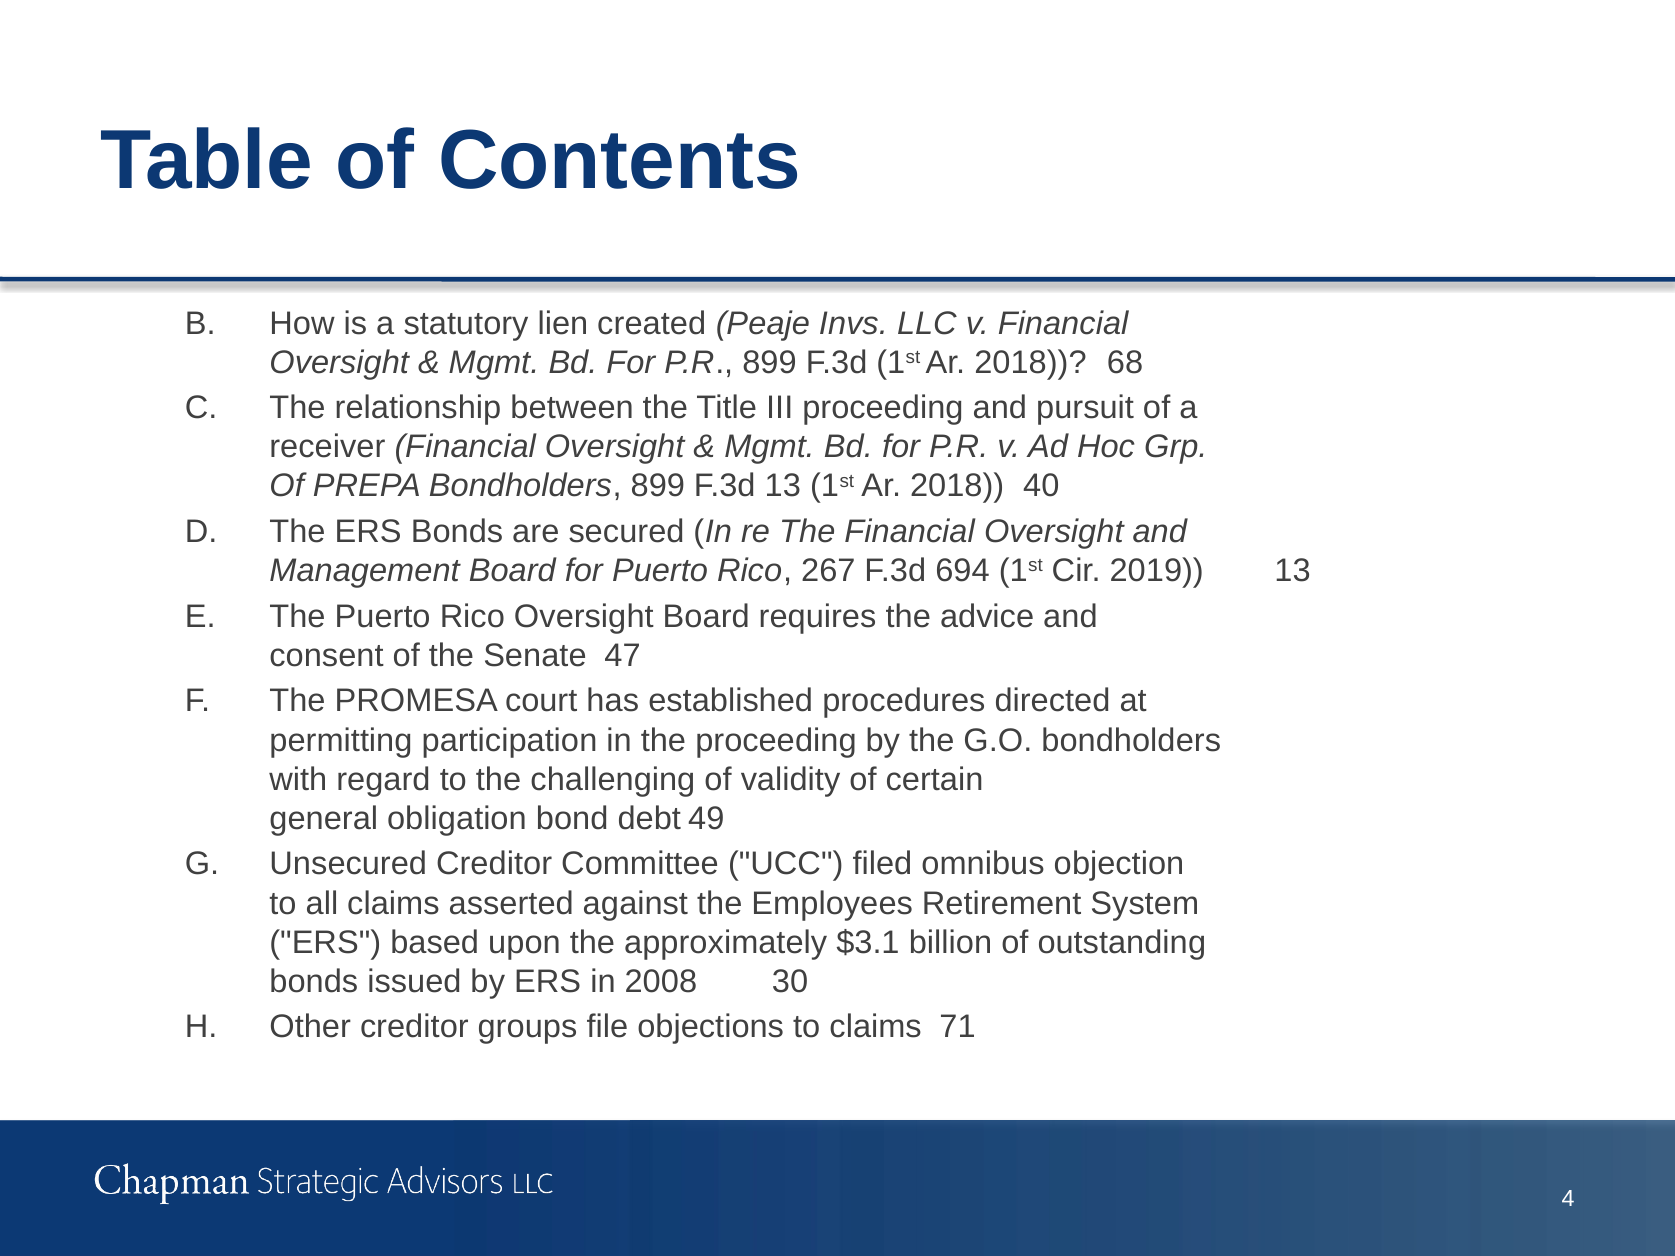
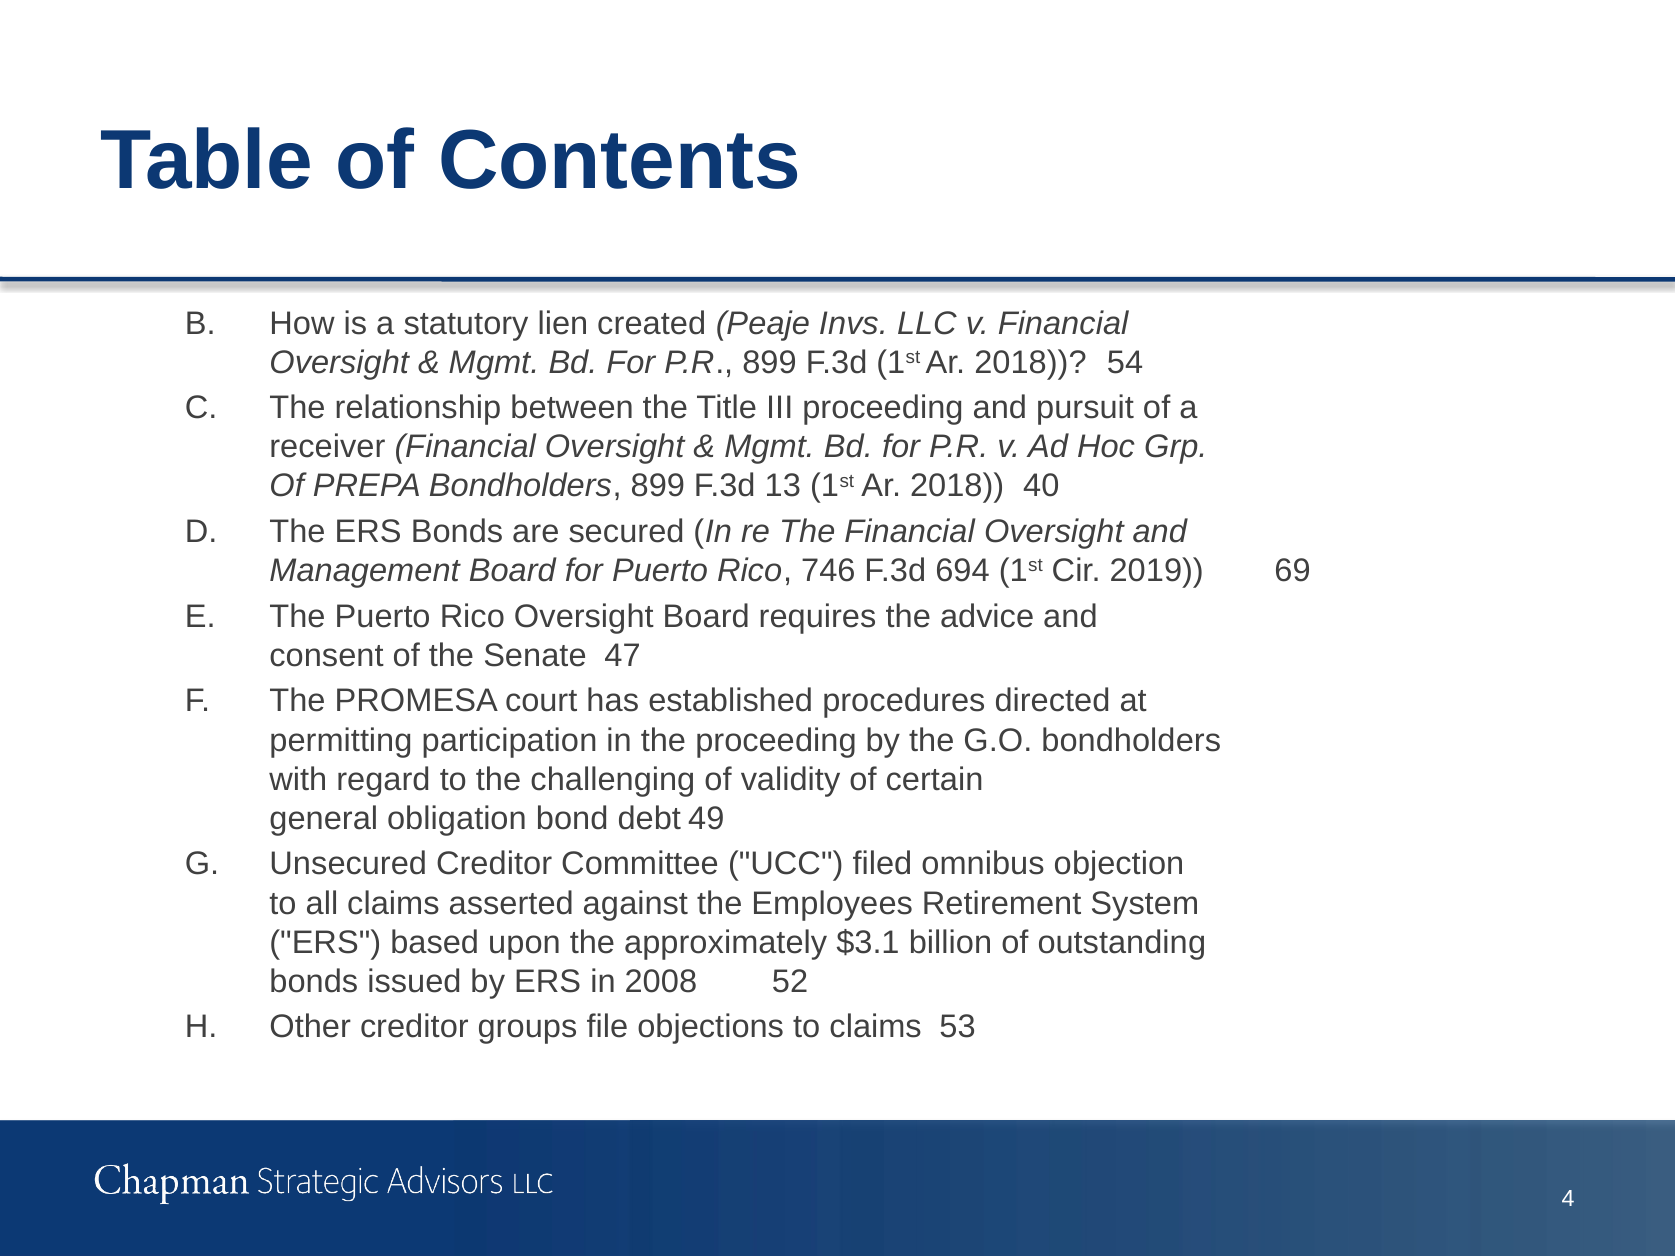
68: 68 -> 54 (1125, 362)
267: 267 -> 746 (828, 571)
2019 13: 13 -> 69 (1293, 571)
30: 30 -> 52 (790, 982)
71: 71 -> 53 (958, 1027)
